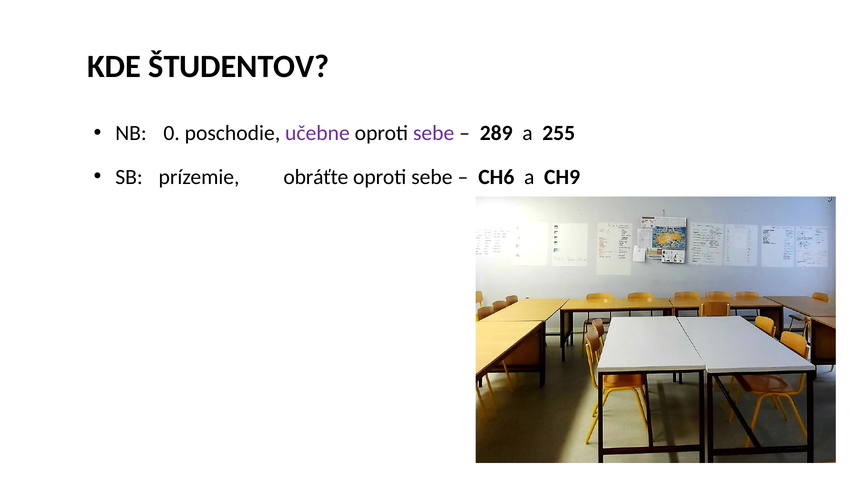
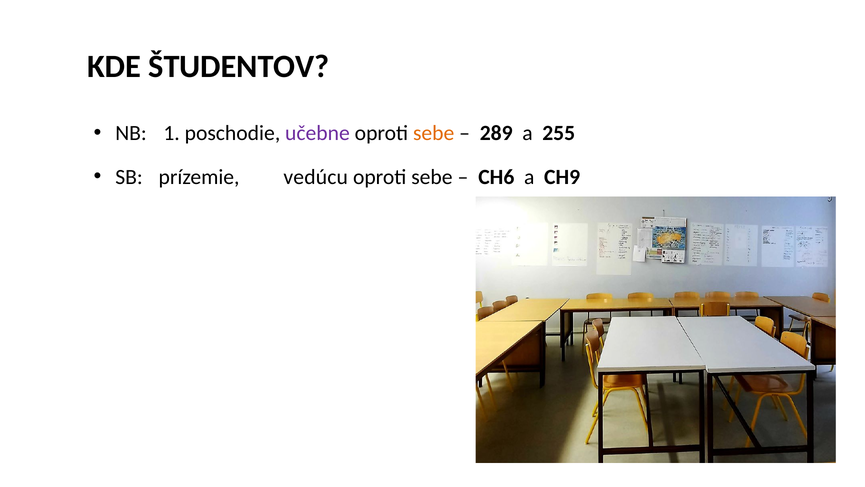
0: 0 -> 1 (172, 133)
sebe colour: purple -> orange (434, 133)
obráťte: obráťte -> vedúcu (316, 177)
